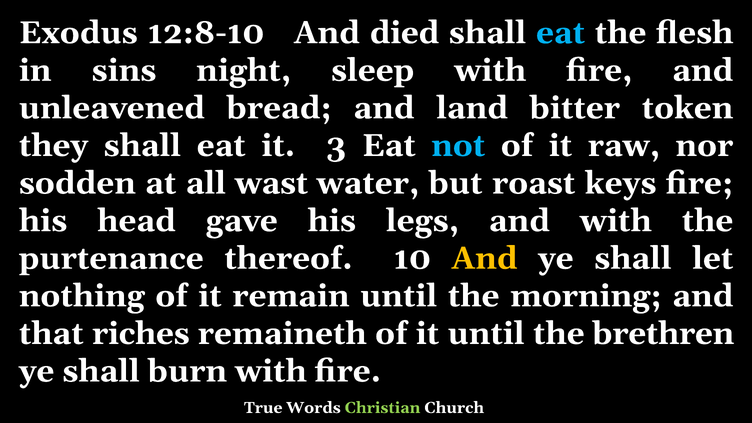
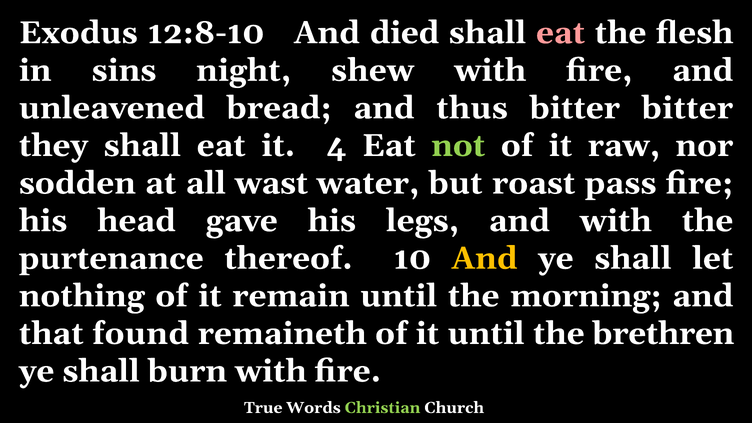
eat colour: light blue -> pink (561, 33)
sleep: sleep -> shew (373, 70)
land: land -> thus (472, 108)
bitter token: token -> bitter (687, 108)
3: 3 -> 4 (336, 146)
not colour: light blue -> light green (458, 146)
keys: keys -> pass (621, 183)
riches: riches -> found (140, 334)
